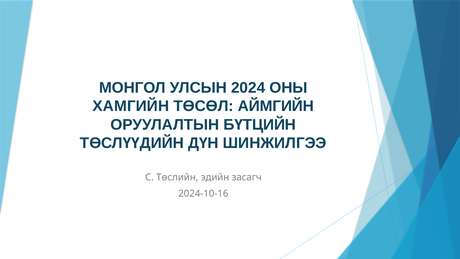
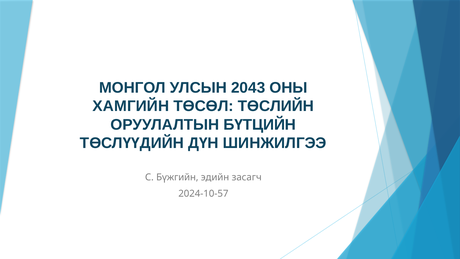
2024: 2024 -> 2043 (248, 88)
АЙМГИЙН: АЙМГИЙН -> ТӨСЛИЙН (276, 106)
Төслийн: Төслийн -> Бүжгийн (177, 177)
2024-10-16: 2024-10-16 -> 2024-10-57 (203, 194)
